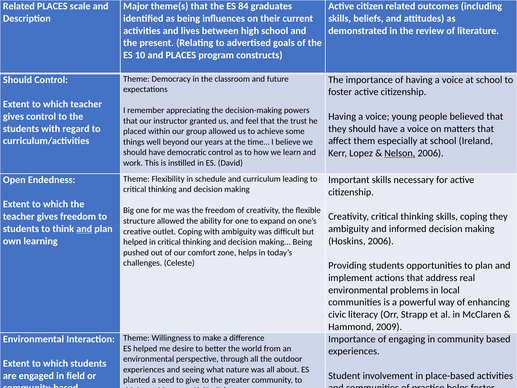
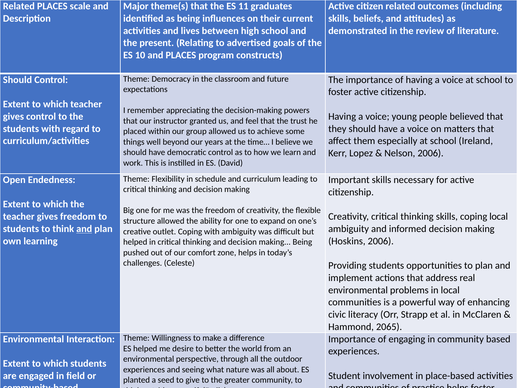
84: 84 -> 11 (243, 6)
Nelson underline: present -> none (400, 153)
coping they: they -> local (499, 216)
2009: 2009 -> 2065 (389, 327)
